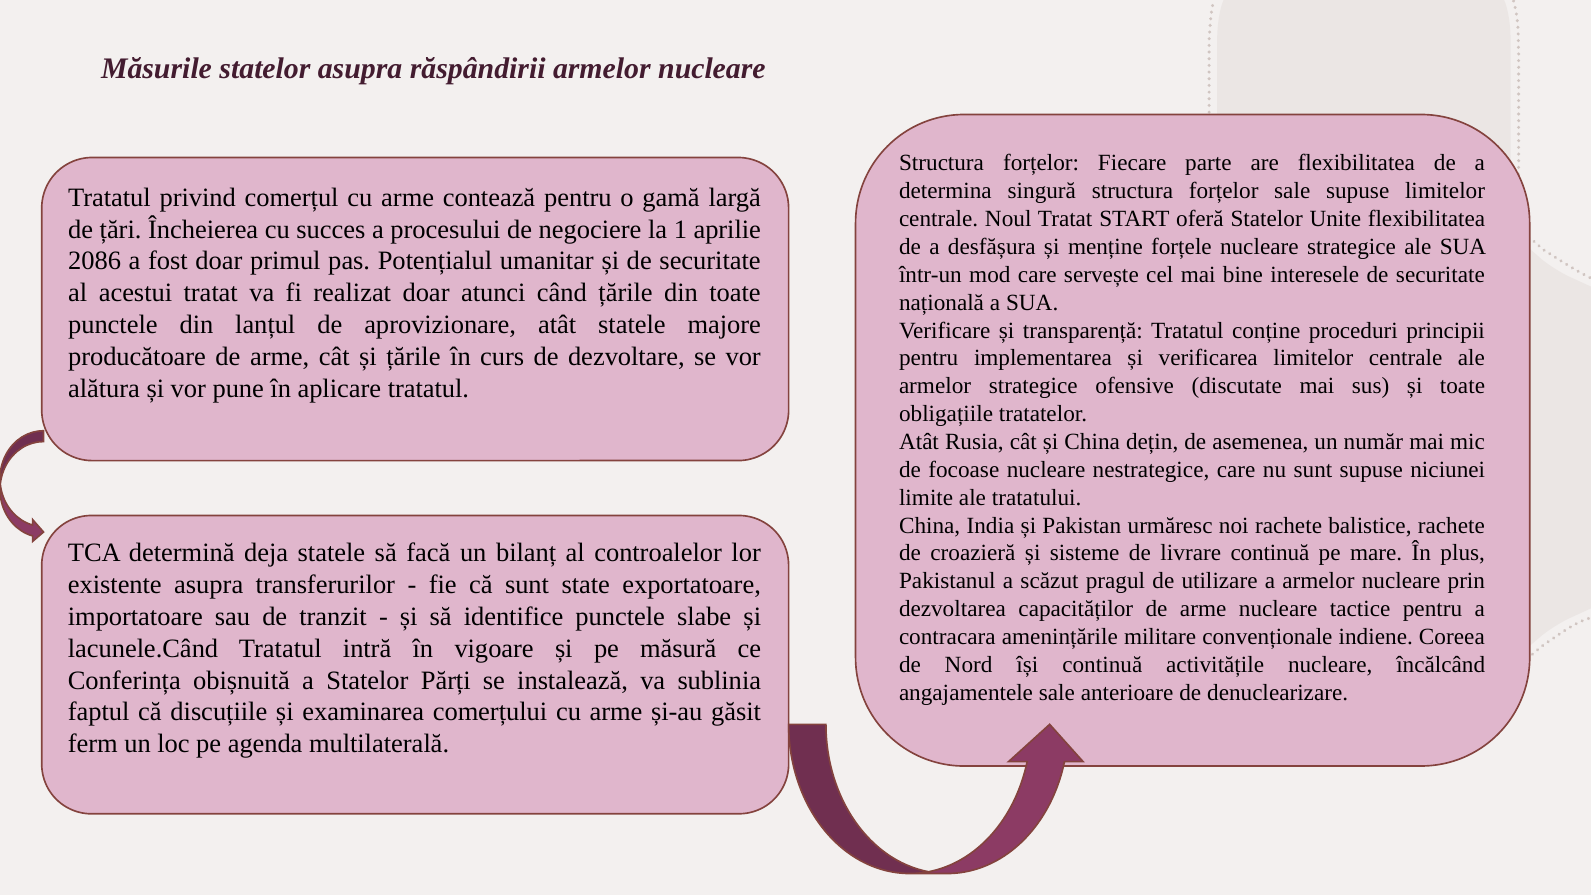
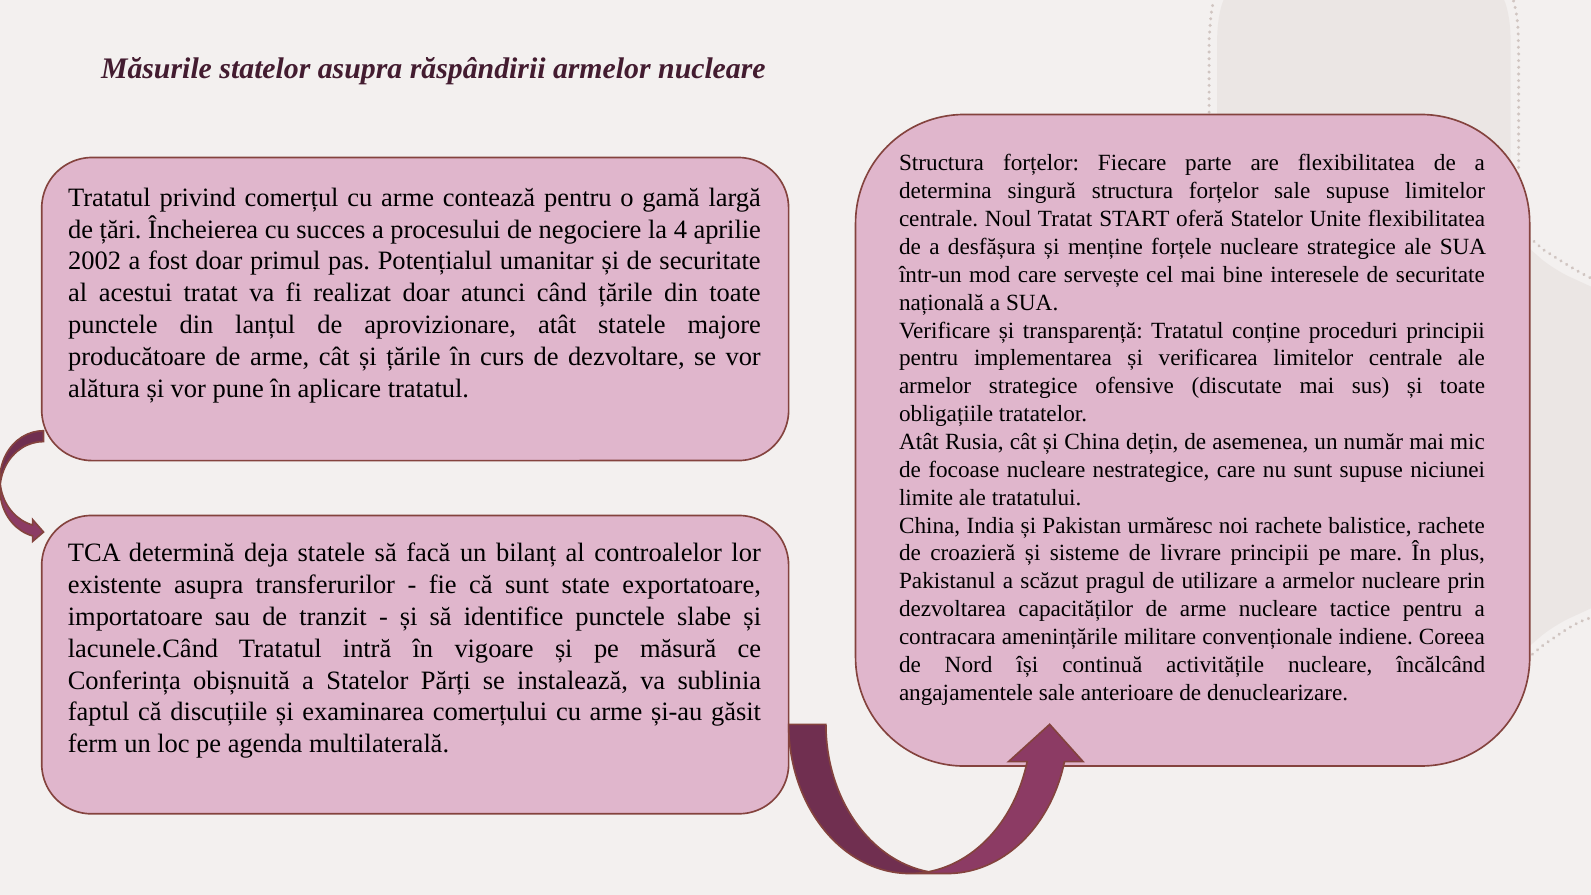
1: 1 -> 4 (680, 229)
2086: 2086 -> 2002 (95, 261)
livrare continuă: continuă -> principii (1270, 553)
